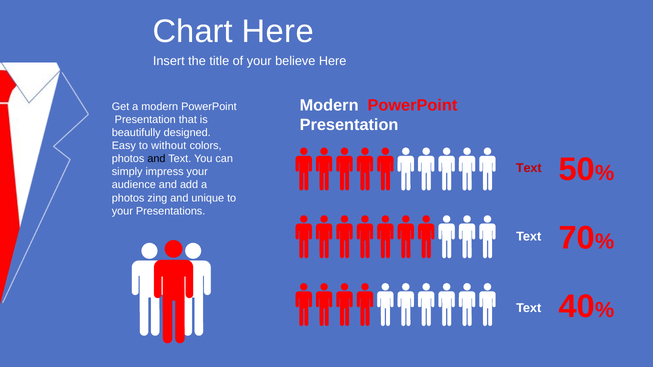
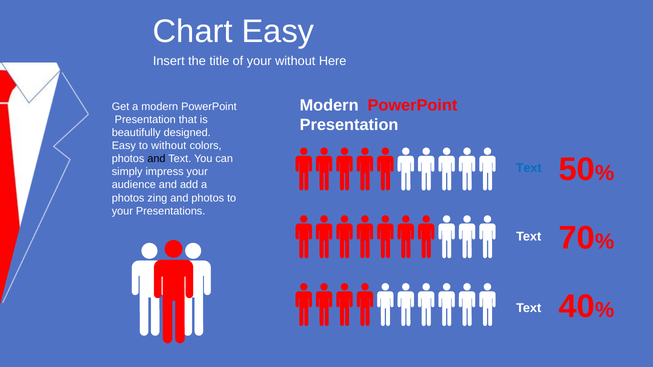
Chart Here: Here -> Easy (278, 32)
your believe: believe -> without (295, 61)
Text colour: red -> blue (529, 168)
and unique: unique -> photos (208, 198)
